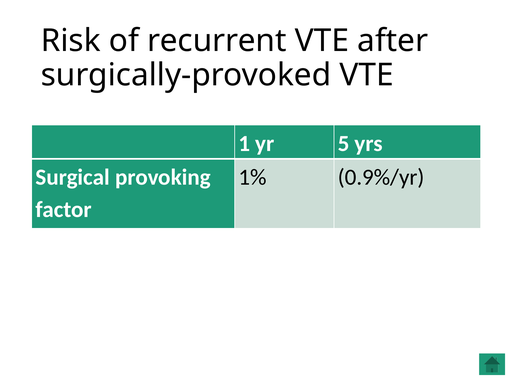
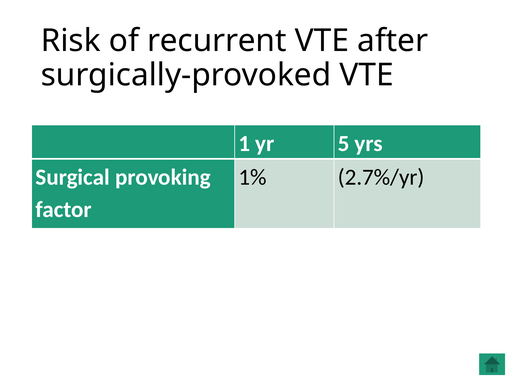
0.9%/yr: 0.9%/yr -> 2.7%/yr (381, 178)
